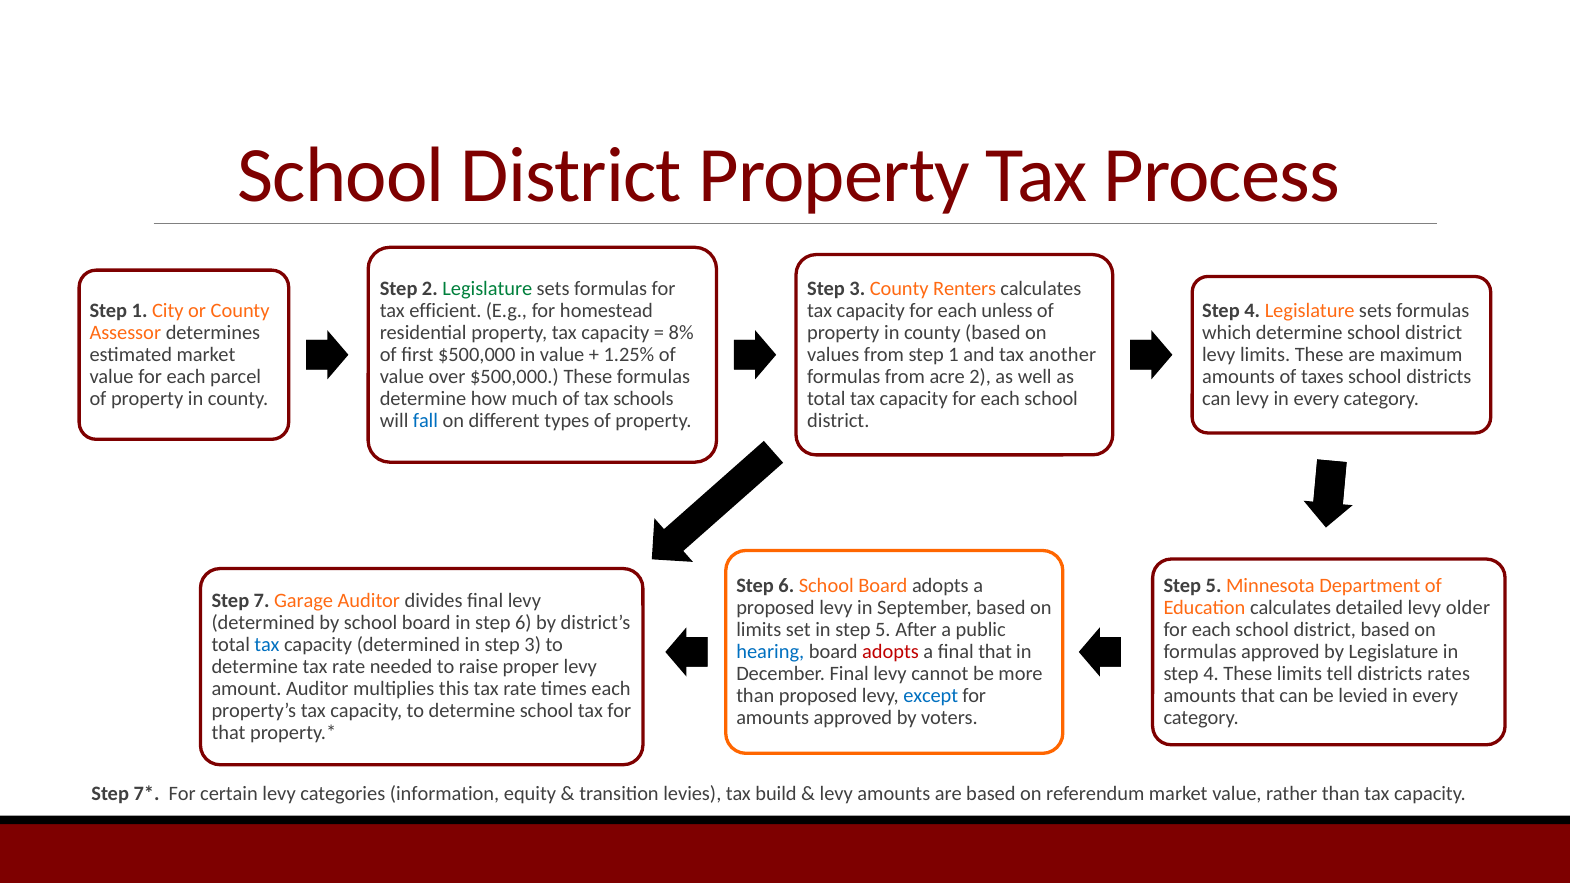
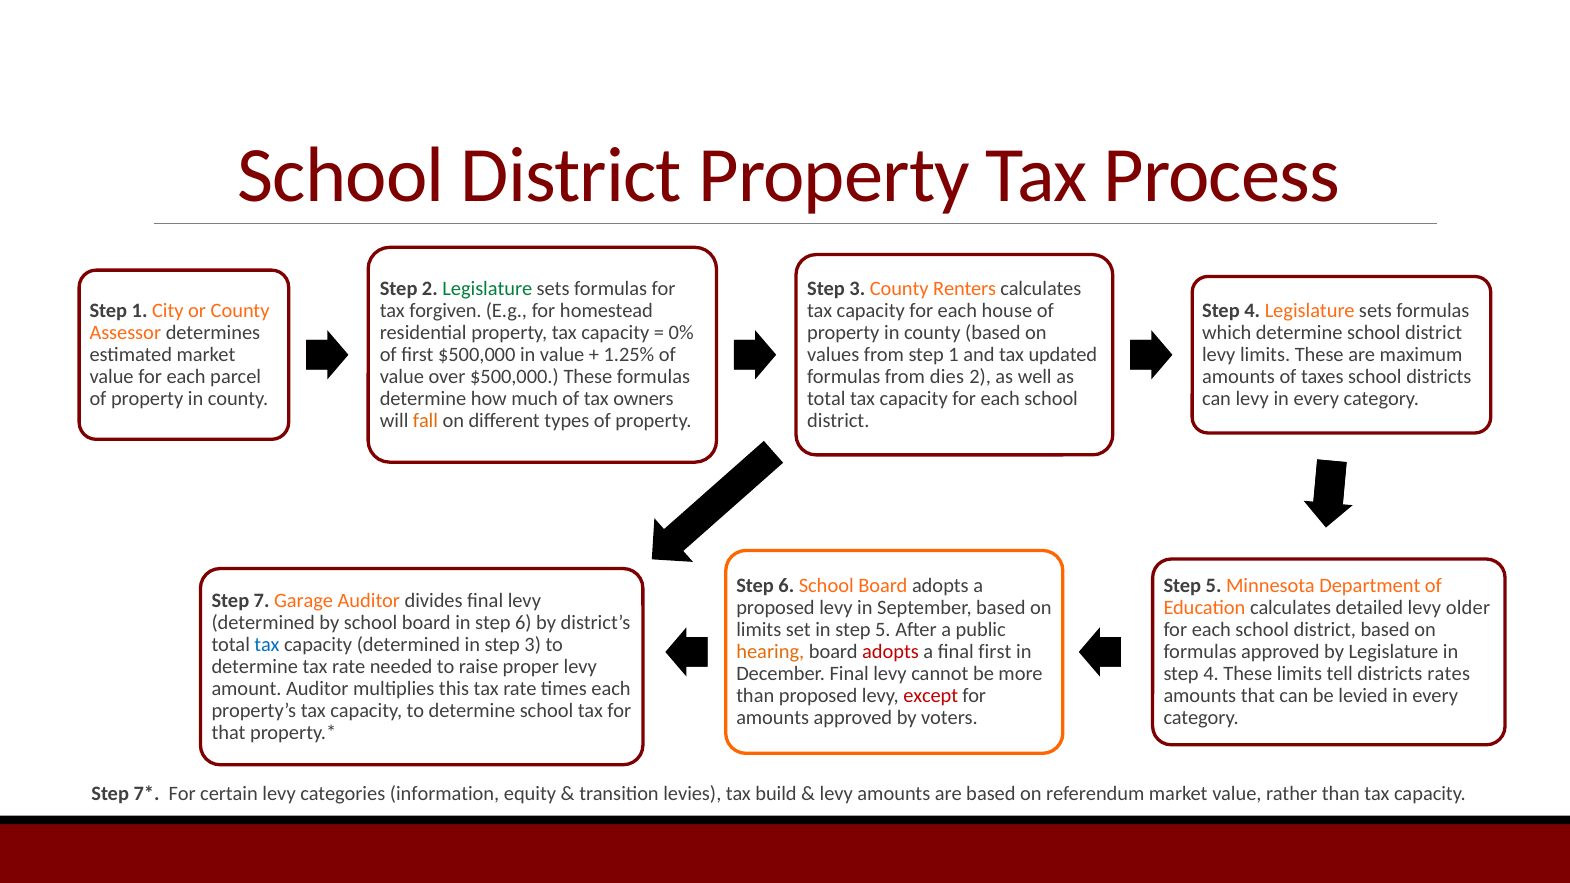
efficient: efficient -> forgiven (445, 311)
unless: unless -> house (1007, 311)
8%: 8% -> 0% (681, 333)
another: another -> updated (1063, 355)
acre: acre -> dies (947, 377)
schools: schools -> owners (643, 399)
fall colour: blue -> orange (425, 421)
hearing colour: blue -> orange (770, 652)
final that: that -> first (995, 652)
except colour: blue -> red (931, 696)
